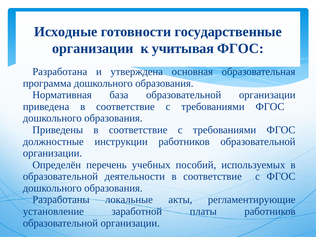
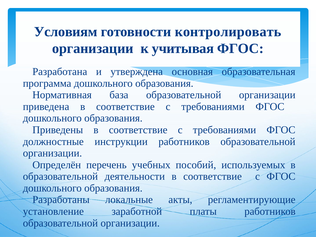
Исходные: Исходные -> Условиям (66, 32)
государственные: государственные -> контролировать (228, 32)
